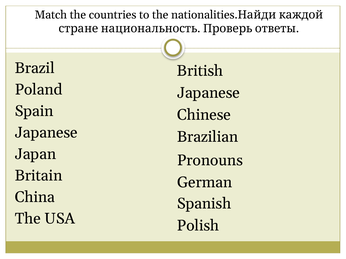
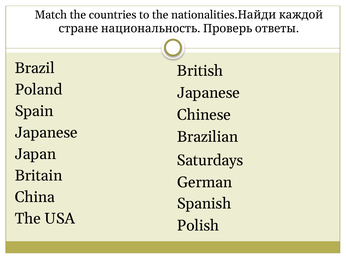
Pronouns: Pronouns -> Saturdays (210, 161)
